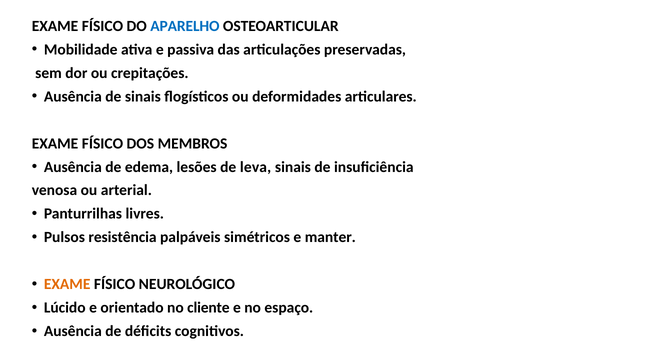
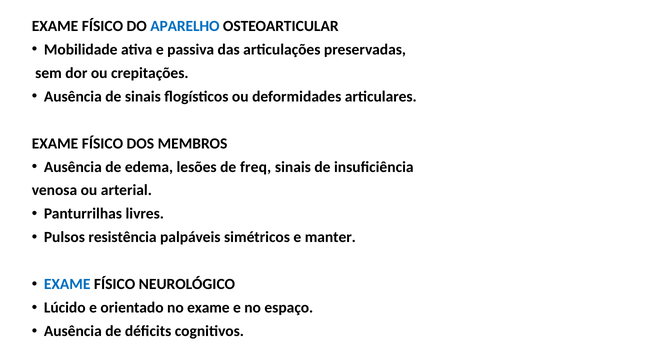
leva: leva -> freq (256, 167)
EXAME colour: orange -> blue (67, 284)
no cliente: cliente -> exame (208, 308)
